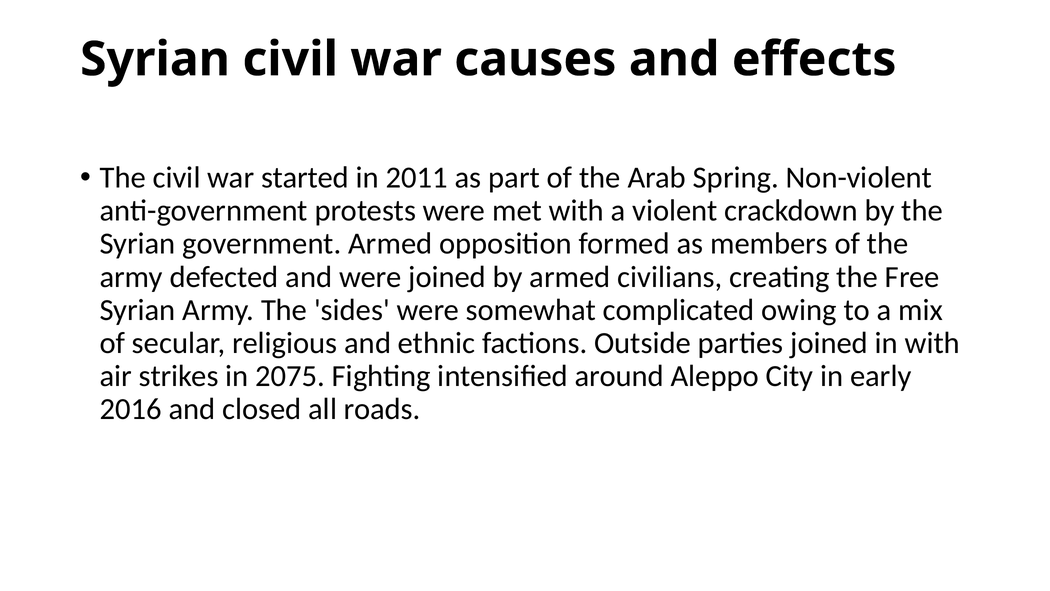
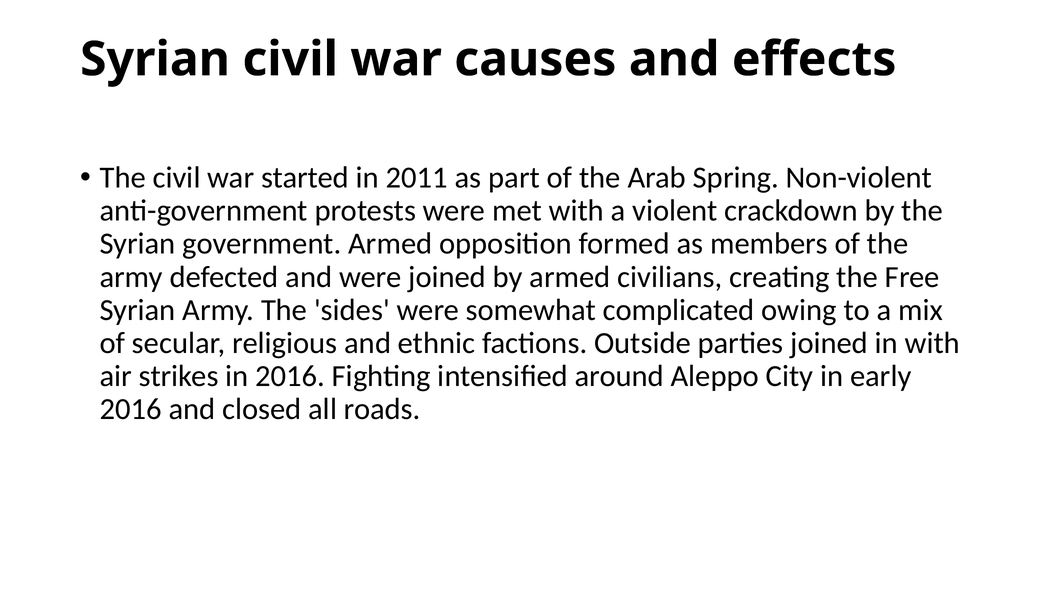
in 2075: 2075 -> 2016 (290, 376)
